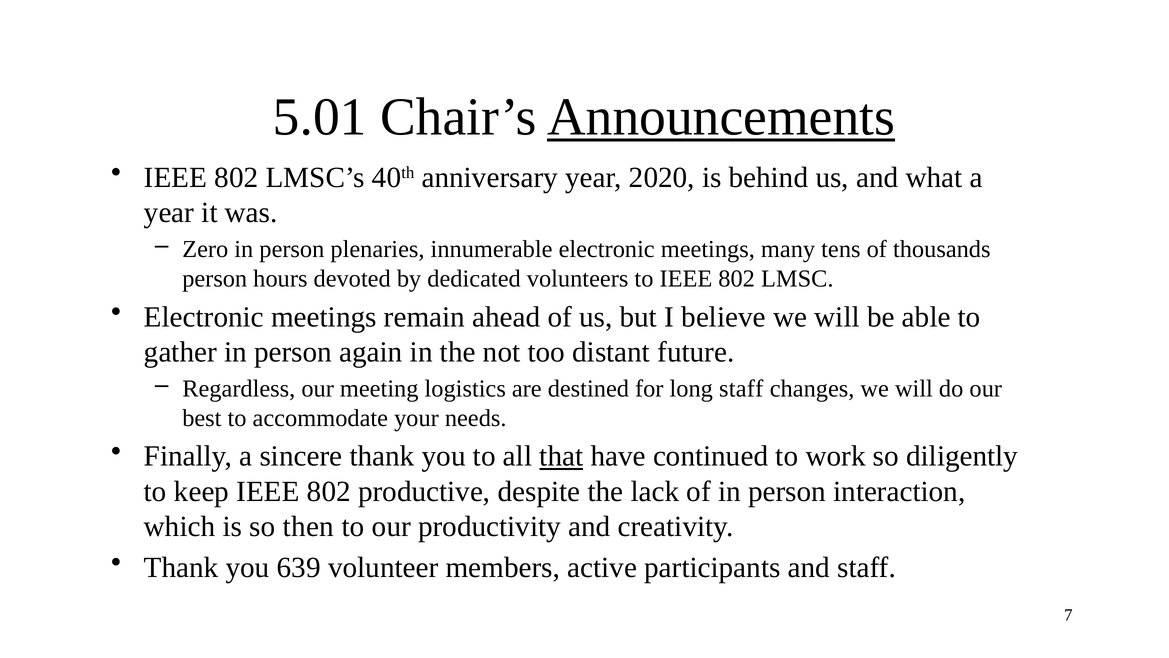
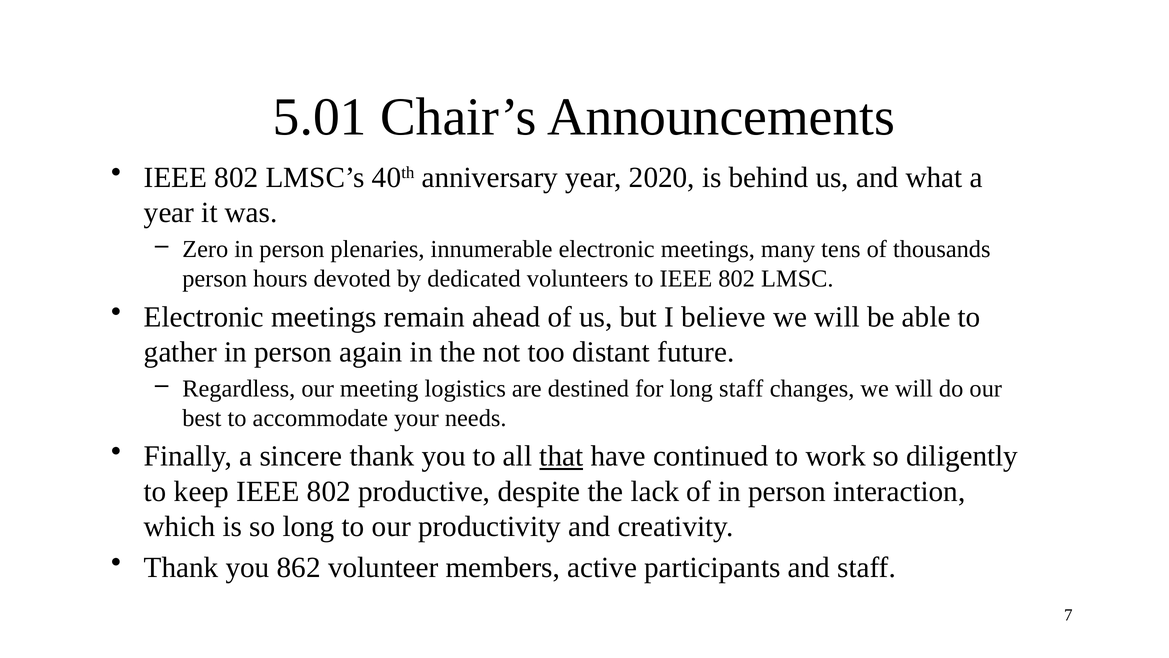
Announcements underline: present -> none (721, 117)
so then: then -> long (309, 526)
639: 639 -> 862 (299, 567)
